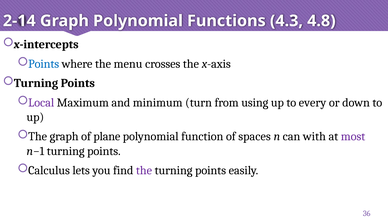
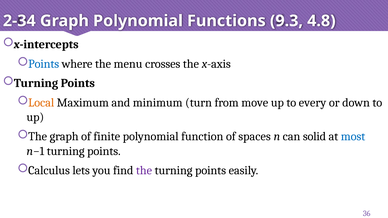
2-14: 2-14 -> 2-34 (19, 21)
4.3: 4.3 -> 9.3 (286, 21)
Local colour: purple -> orange (41, 103)
using: using -> move (255, 103)
plane: plane -> finite (107, 137)
with: with -> solid (314, 137)
most colour: purple -> blue (353, 137)
